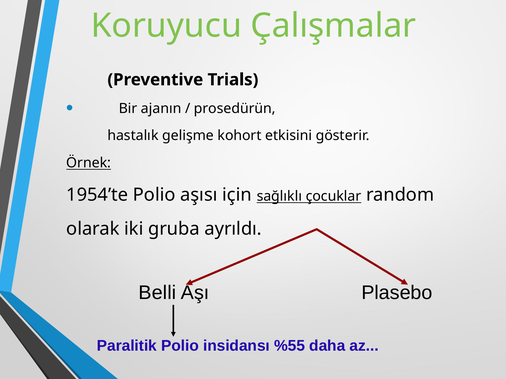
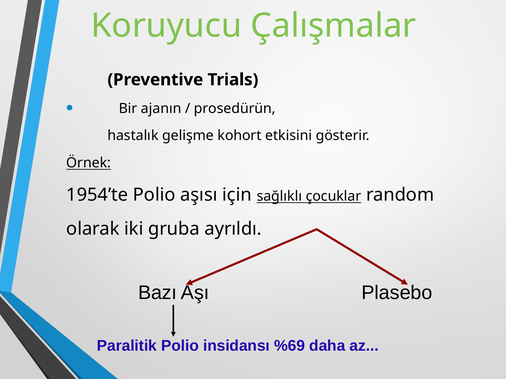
Belli: Belli -> Bazı (158, 293)
%55: %55 -> %69 (290, 346)
